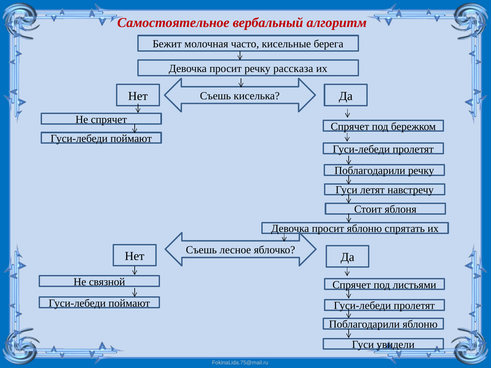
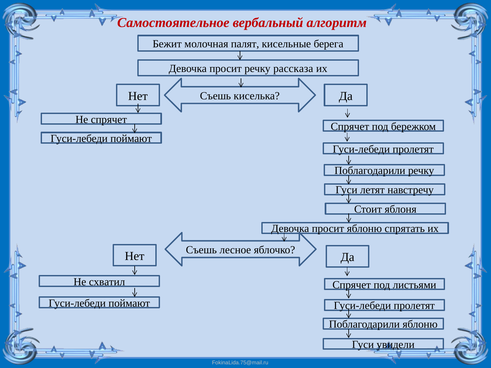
часто: часто -> палят (245, 44)
связной: связной -> схватил (107, 282)
